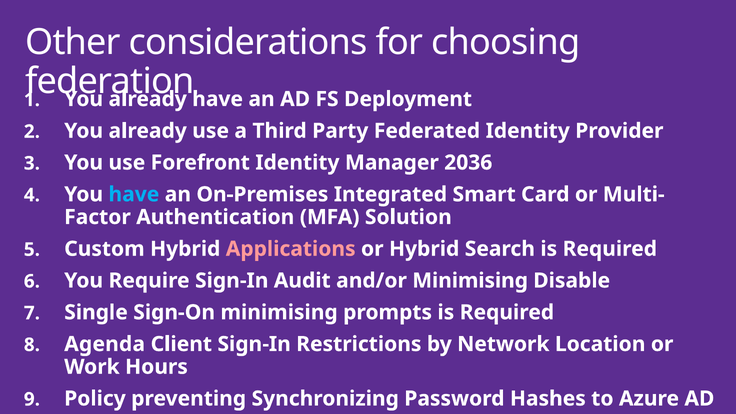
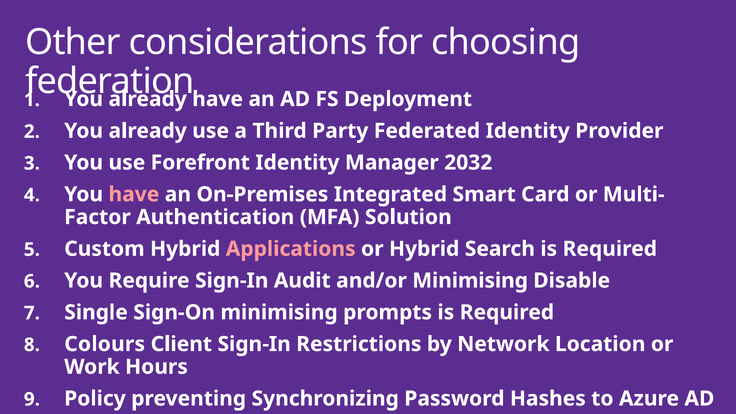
2036: 2036 -> 2032 (468, 163)
have colour: light blue -> pink (134, 194)
Agenda: Agenda -> Colours (105, 344)
